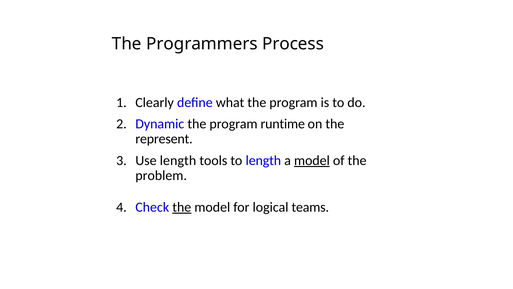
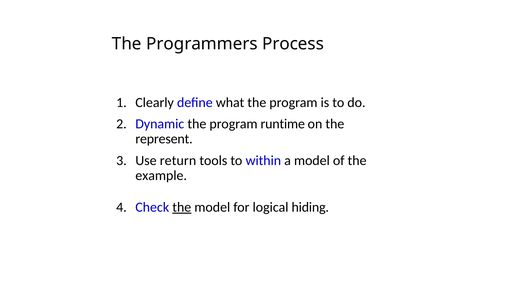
Use length: length -> return (178, 160)
to length: length -> within (263, 160)
model underline: present -> none (312, 160)
problem: problem -> example (161, 175)
teams: teams -> hiding (310, 207)
